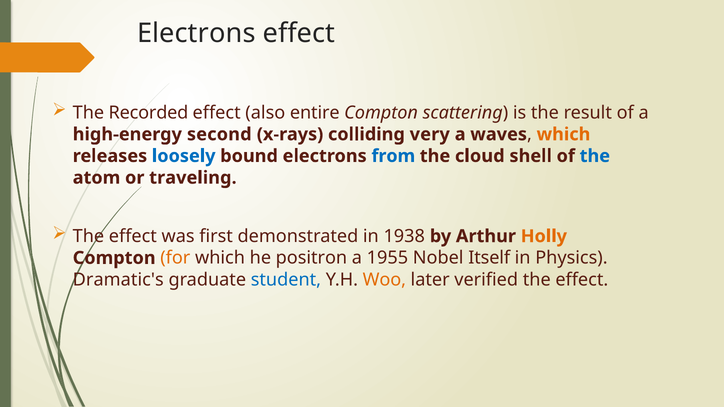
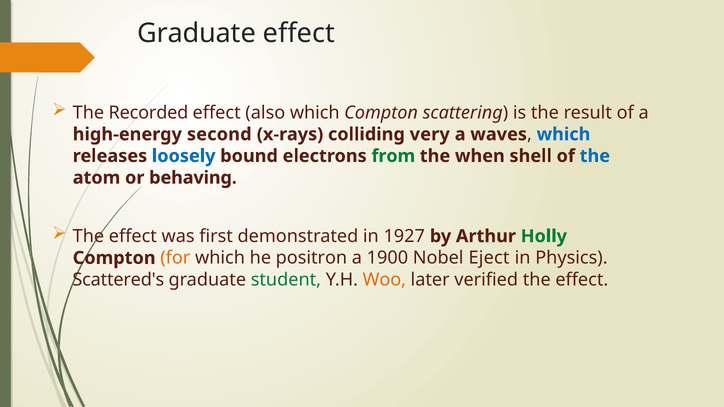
Electrons: Electrons -> Graduate (196, 33)
also entire: entire -> which (315, 113)
which colour: orange -> blue (564, 134)
from colour: blue -> green (393, 156)
cloud: cloud -> when (480, 156)
traveling: traveling -> behaving (193, 178)
1938: 1938 -> 1927 (404, 236)
Holly colour: orange -> green (544, 236)
1955: 1955 -> 1900 (387, 258)
Itself: Itself -> Eject (489, 258)
Dramatic's: Dramatic's -> Scattered's (118, 280)
student colour: blue -> green (286, 280)
